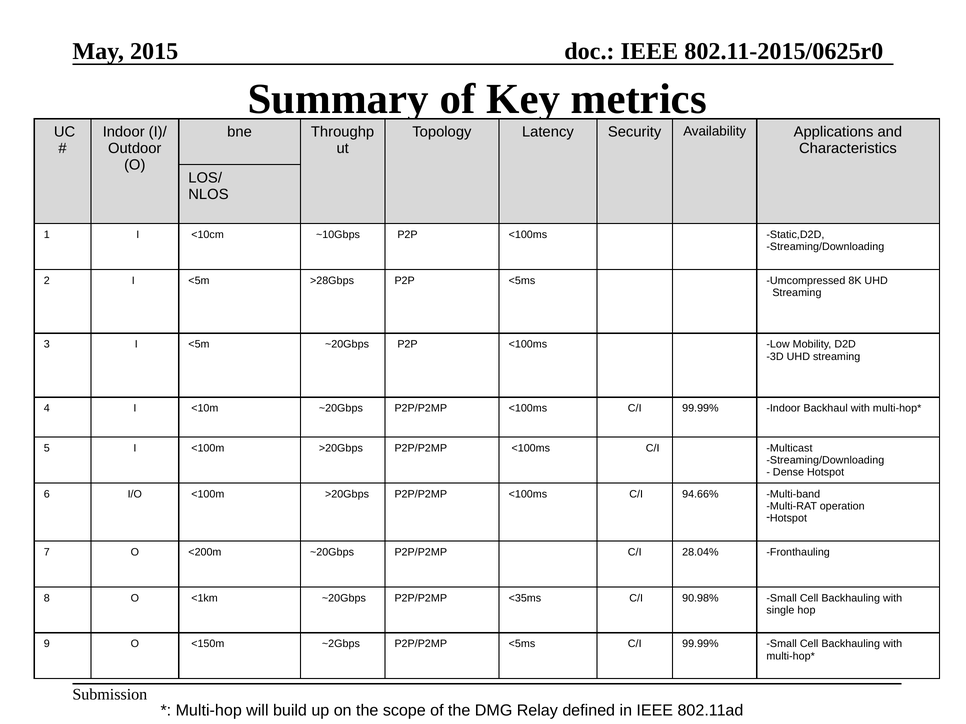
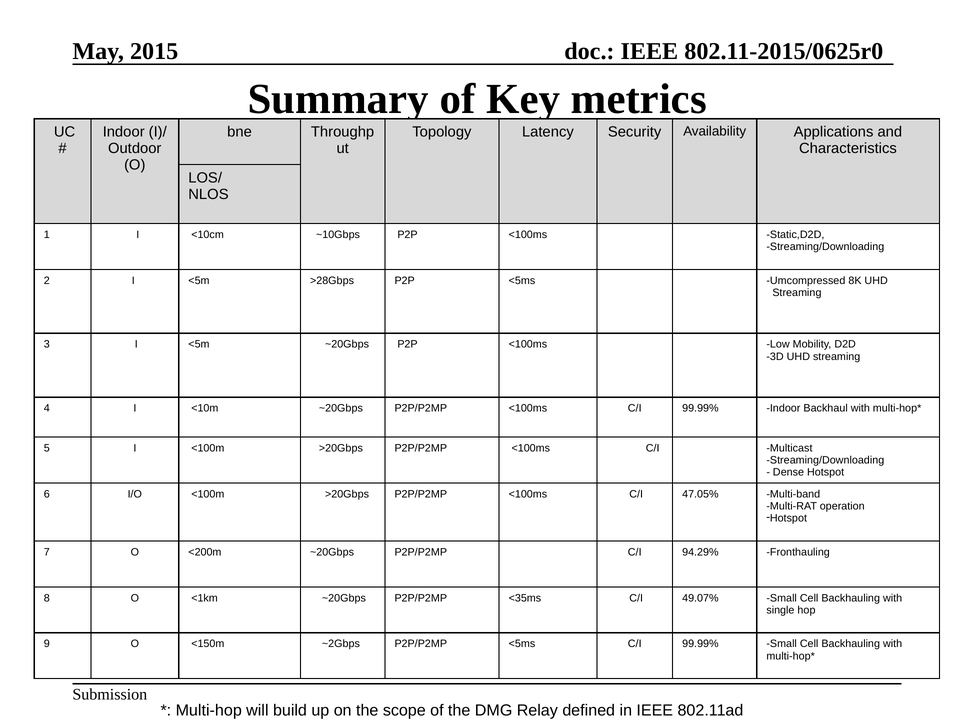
94.66%: 94.66% -> 47.05% (700, 494)
28.04%: 28.04% -> 94.29% (700, 553)
90.98%: 90.98% -> 49.07% (700, 598)
